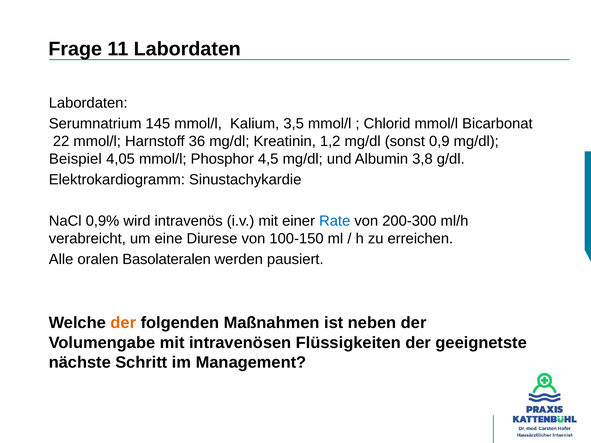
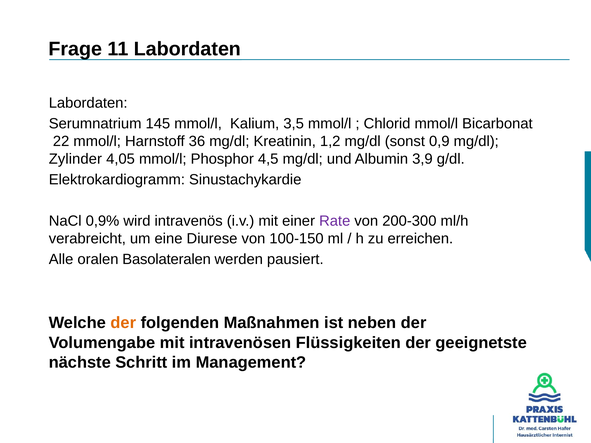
Beispiel: Beispiel -> Zylinder (75, 159)
3,8: 3,8 -> 3,9 (422, 159)
Rate colour: blue -> purple (335, 221)
